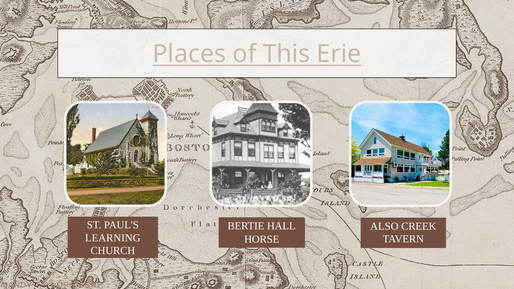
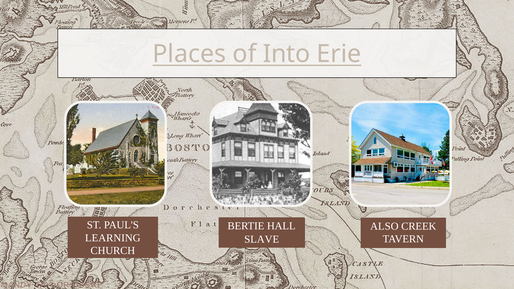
This: This -> Into (287, 54)
HORSE: HORSE -> SLAVE (262, 239)
